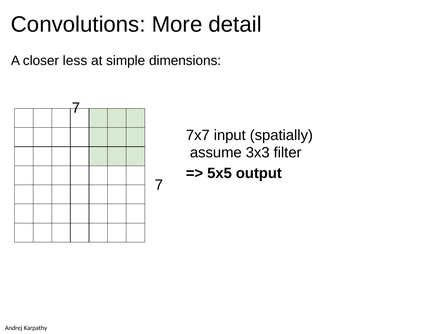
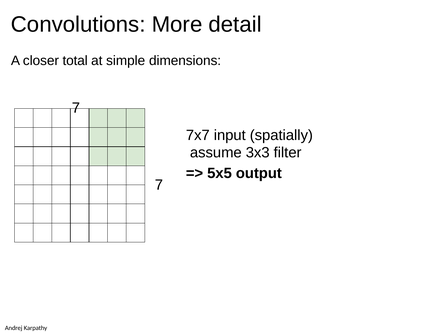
less: less -> total (75, 61)
